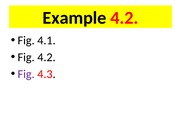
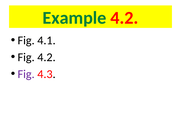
Example colour: black -> green (74, 18)
